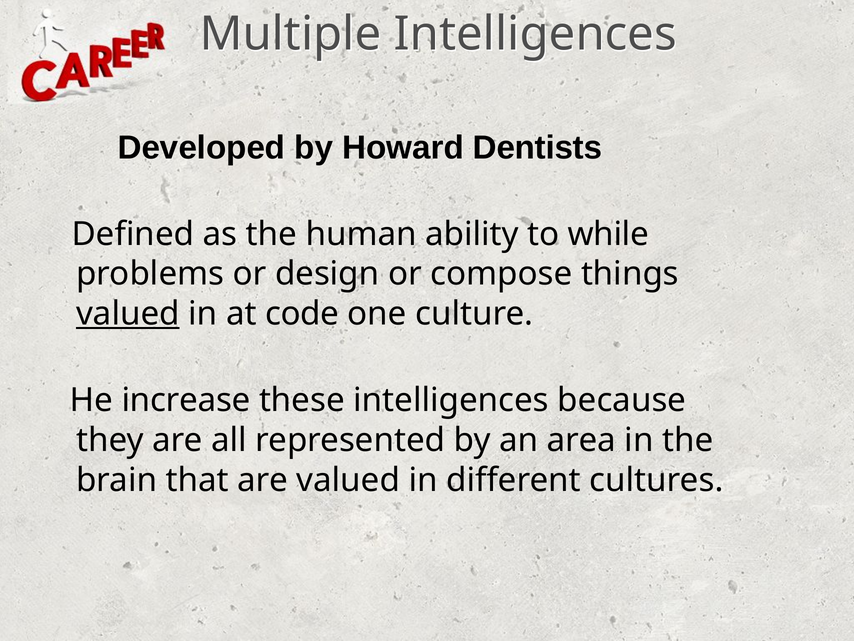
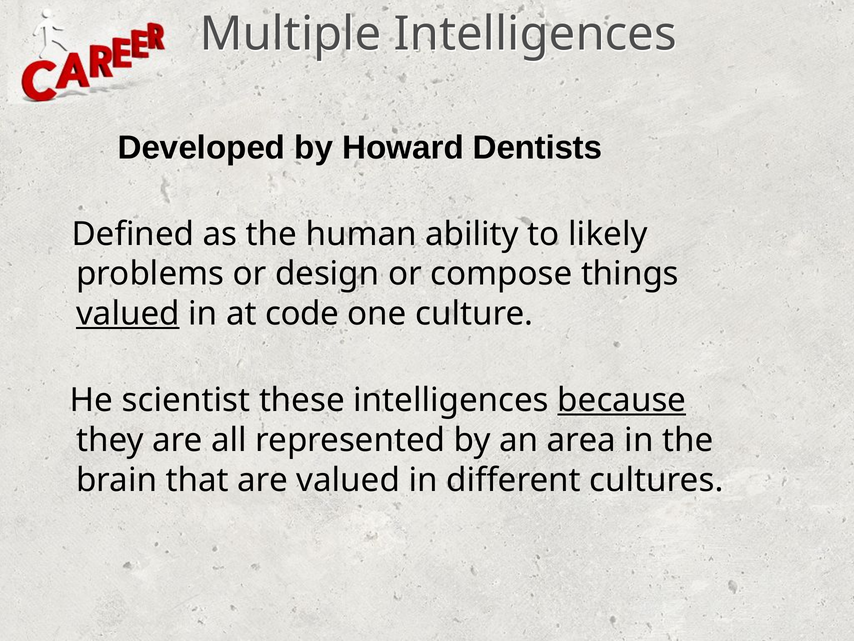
while: while -> likely (608, 234)
increase: increase -> scientist (186, 400)
because underline: none -> present (622, 400)
